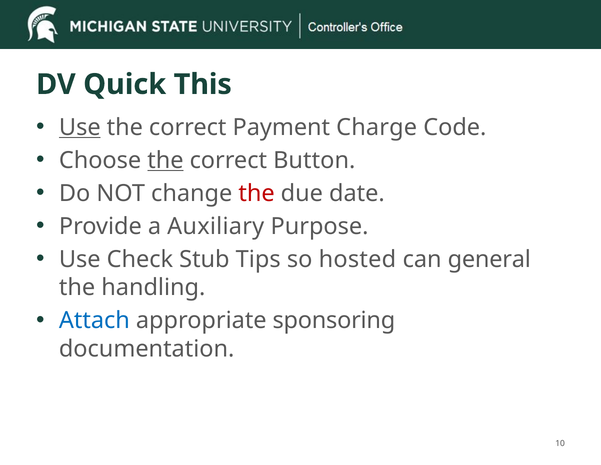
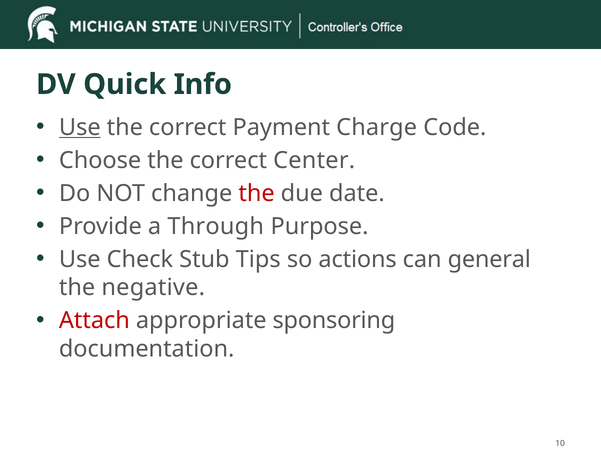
This: This -> Info (203, 84)
the underline: present -> none (165, 160)
Button: Button -> Center (314, 160)
Auxiliary: Auxiliary -> Through (216, 226)
hosted: hosted -> actions (358, 259)
handling: handling -> negative (153, 287)
Attach colour: blue -> red (94, 320)
